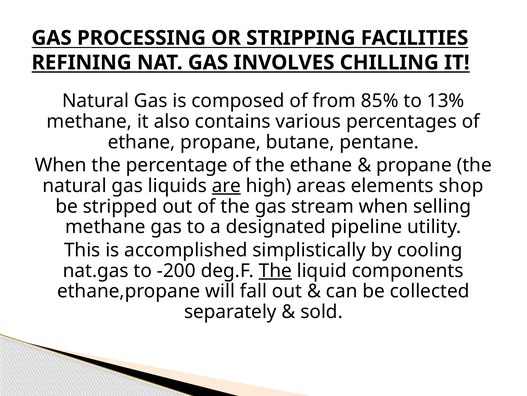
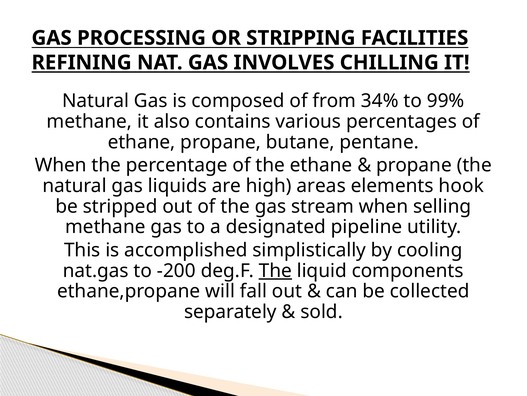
85%: 85% -> 34% (380, 101)
13%: 13% -> 99% (446, 101)
are underline: present -> none (226, 185)
shop: shop -> hook (461, 185)
